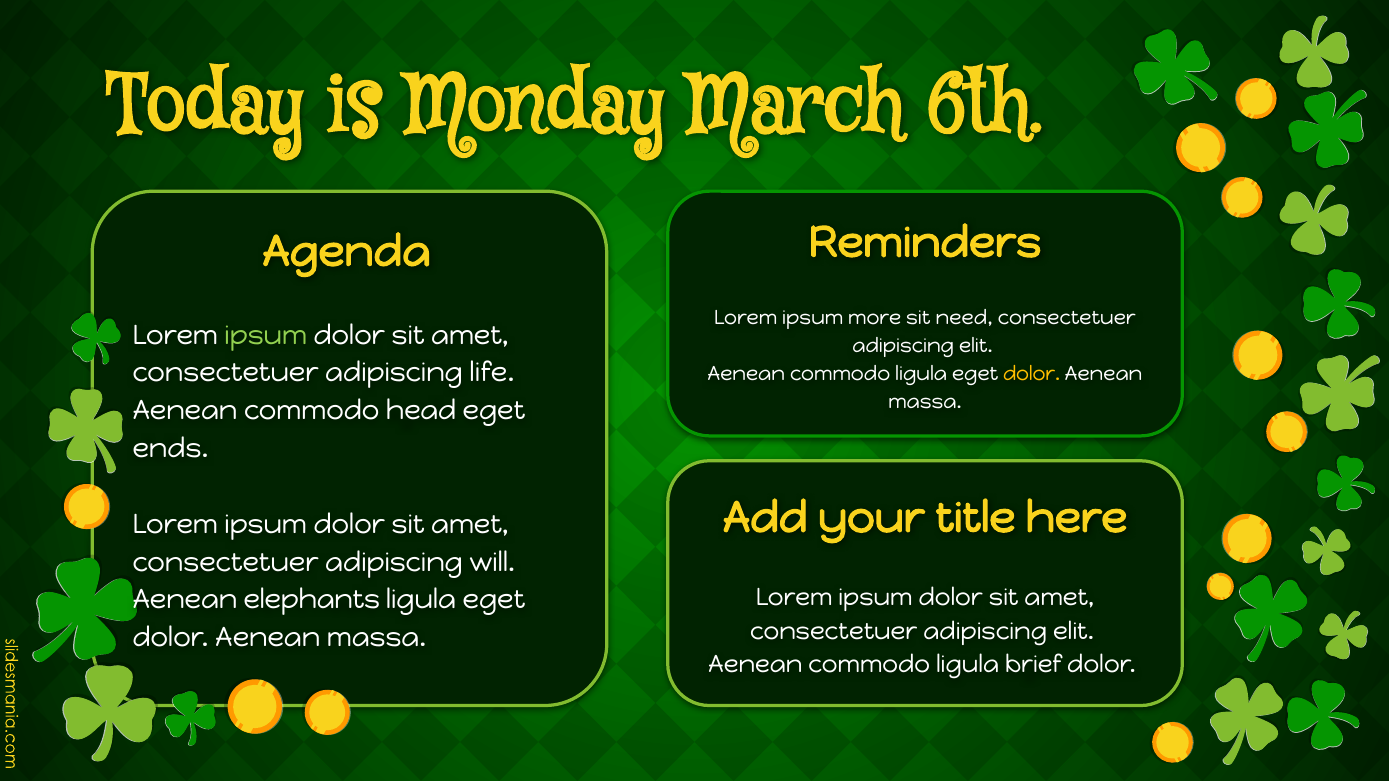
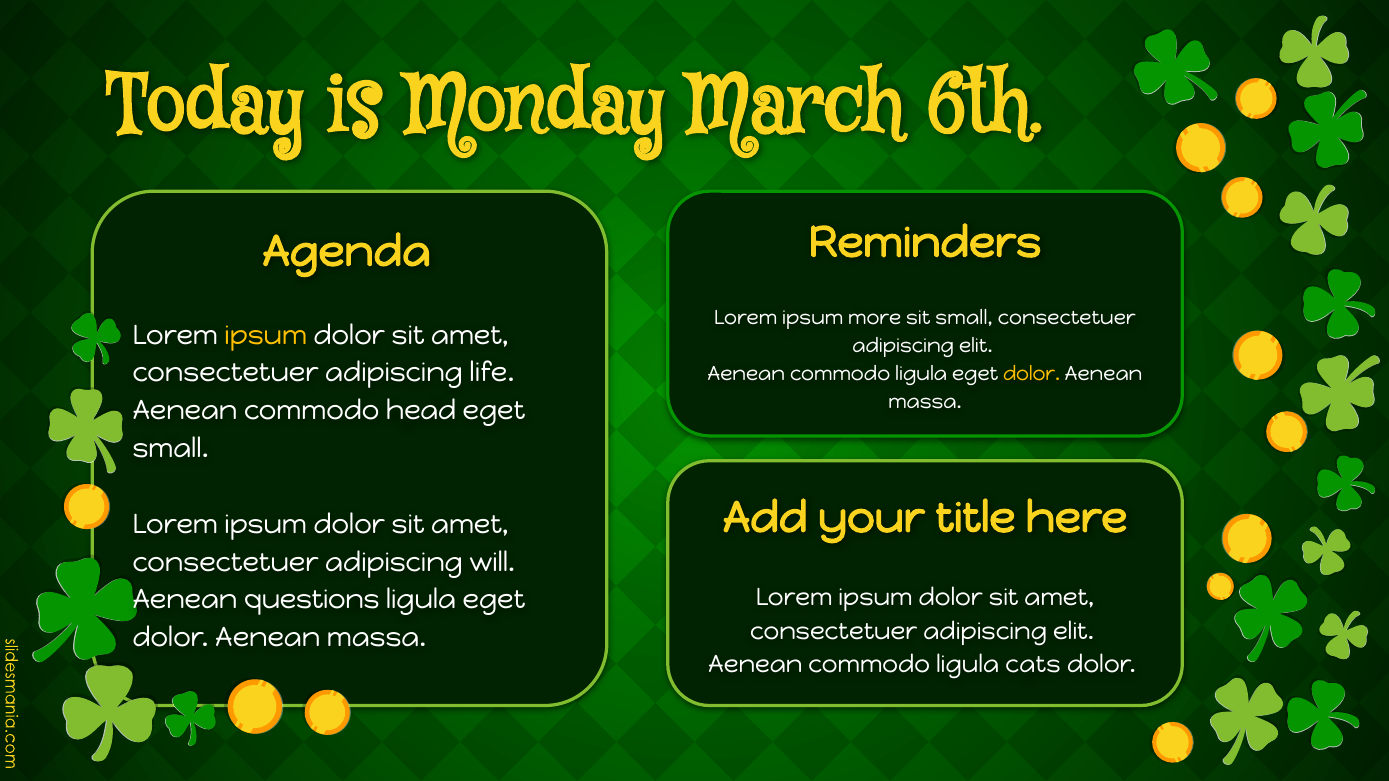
sit need: need -> small (964, 318)
ipsum colour: light green -> yellow (266, 335)
ends: ends -> small (171, 449)
elephants: elephants -> questions (312, 600)
brief: brief -> cats (1033, 665)
